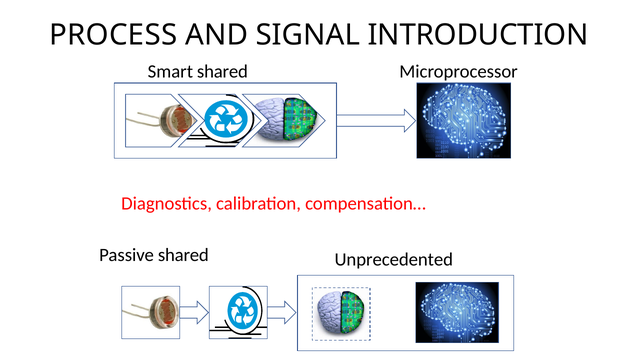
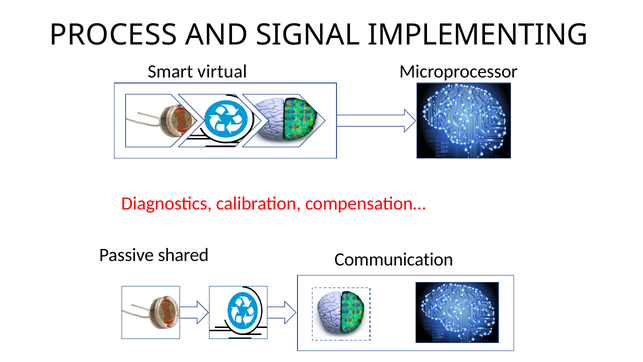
INTRODUCTION: INTRODUCTION -> IMPLEMENTING (478, 35)
Smart shared: shared -> virtual (222, 71)
Unprecedented: Unprecedented -> Communication (394, 259)
